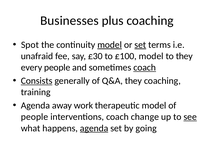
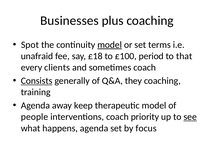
set underline: present -> none (140, 45)
£30: £30 -> £18 (95, 56)
£100 model: model -> period (151, 56)
to they: they -> that (184, 56)
every people: people -> clients (57, 68)
coach underline: present -> none (145, 68)
work: work -> keep (83, 106)
change: change -> priority (145, 117)
agenda underline: present -> none (94, 129)
going: going -> focus (146, 129)
